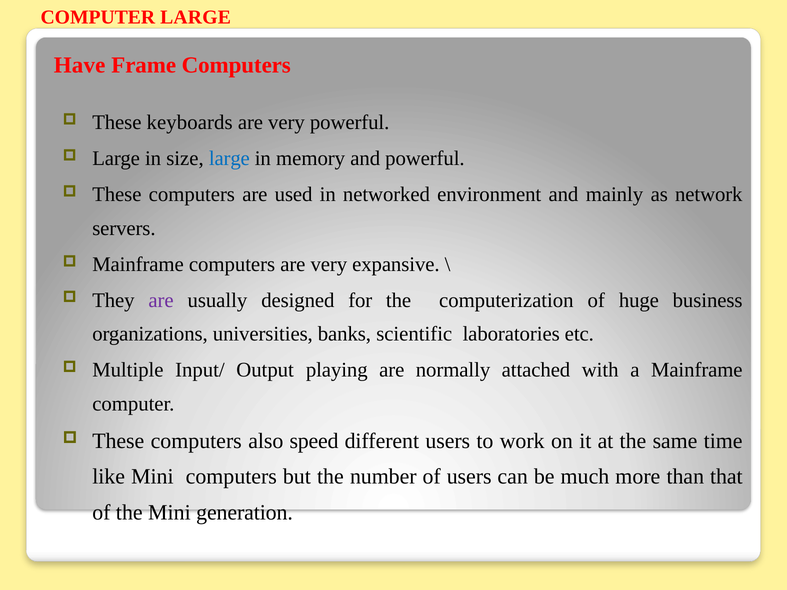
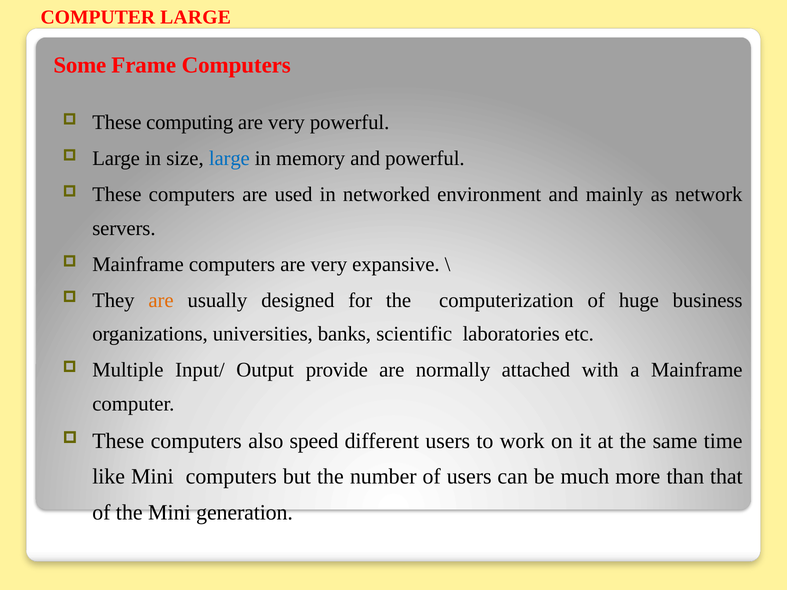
Have: Have -> Some (80, 65)
keyboards: keyboards -> computing (190, 123)
are colour: purple -> orange (161, 300)
playing: playing -> provide (337, 370)
